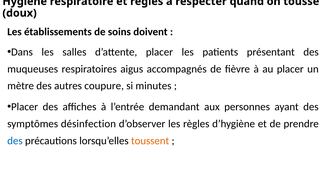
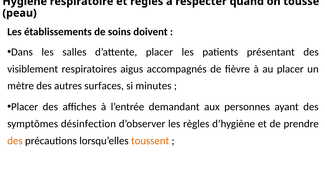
doux: doux -> peau (20, 13)
muqueuses: muqueuses -> visiblement (33, 69)
coupure: coupure -> surfaces (104, 86)
des colour: blue -> orange (15, 141)
